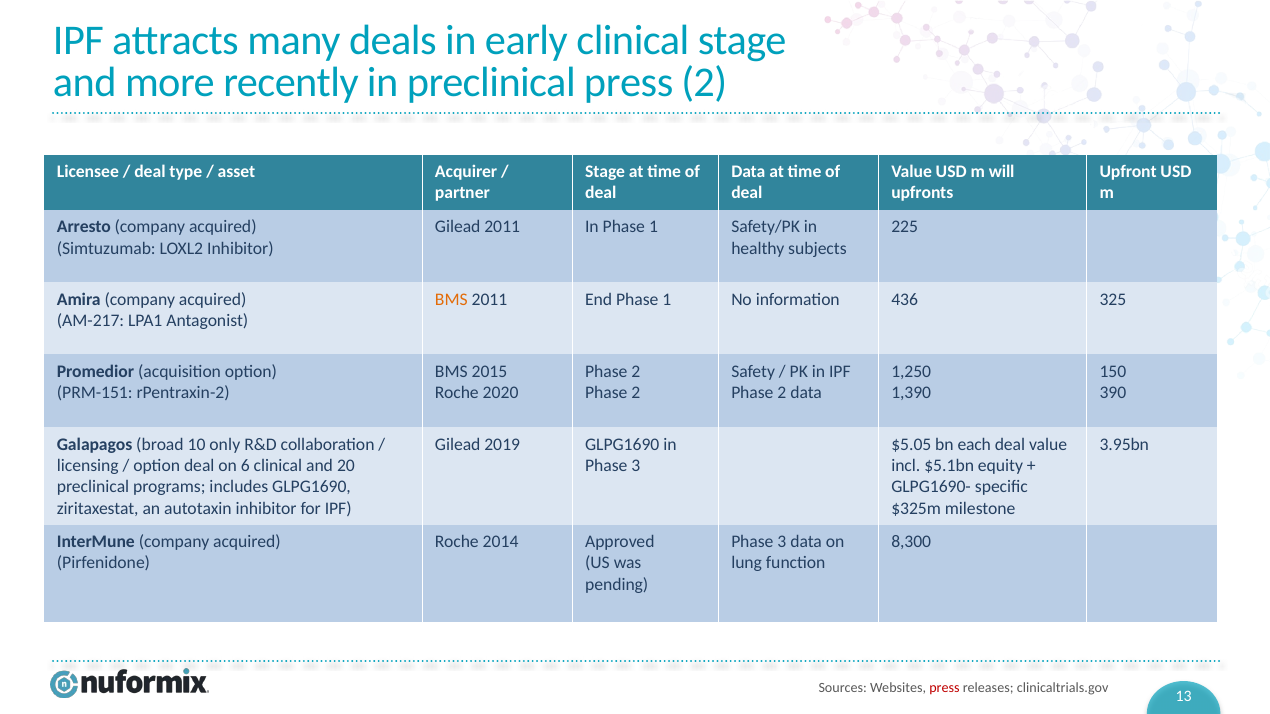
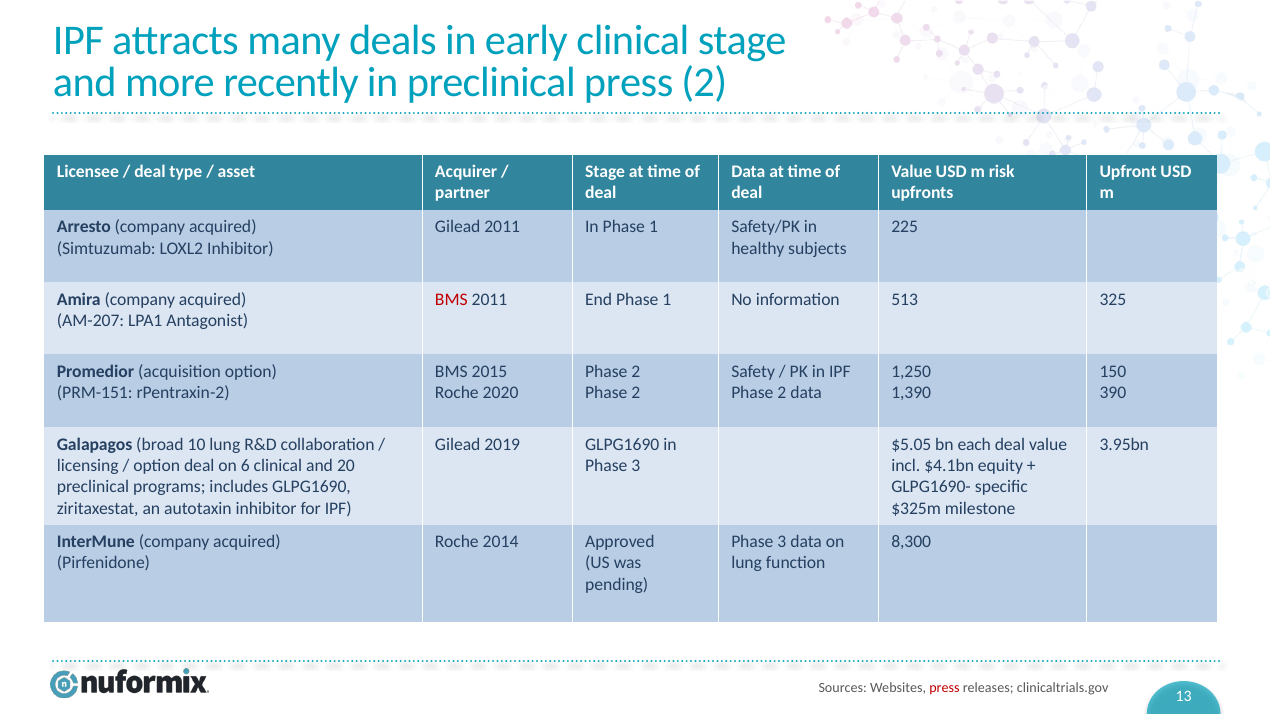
will: will -> risk (1002, 172)
BMS colour: orange -> red (451, 300)
436: 436 -> 513 (905, 300)
AM-217: AM-217 -> AM-207 (91, 321)
10 only: only -> lung (225, 445)
$5.1bn: $5.1bn -> $4.1bn (949, 466)
